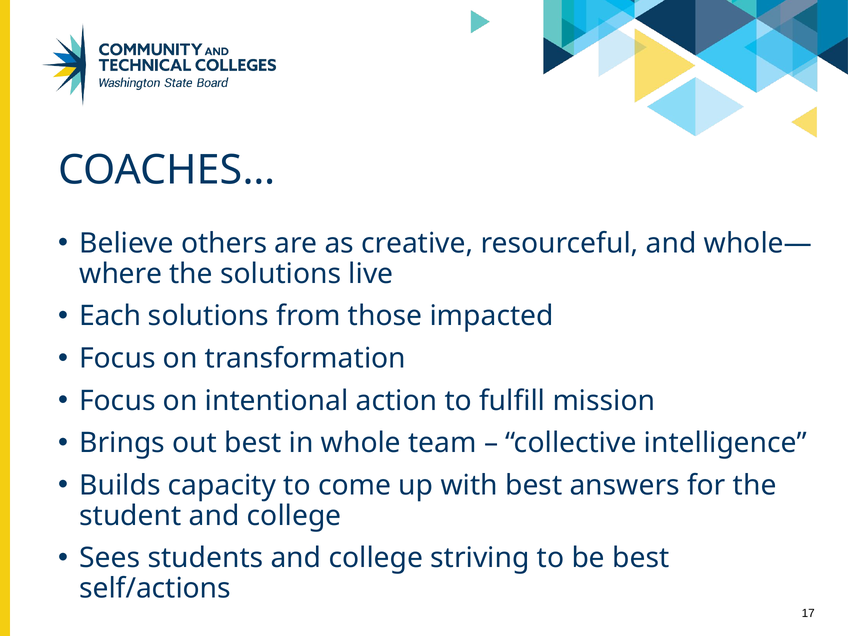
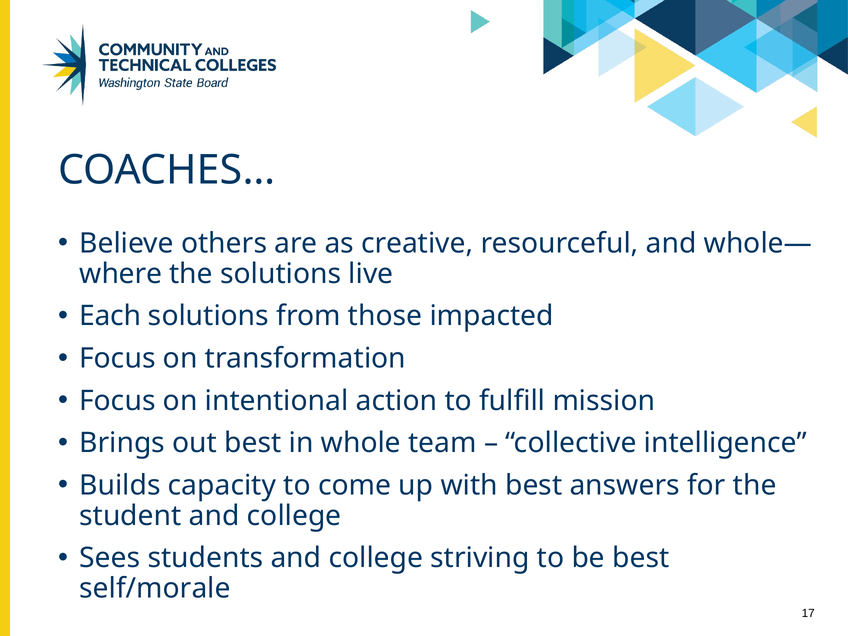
self/actions: self/actions -> self/morale (155, 589)
